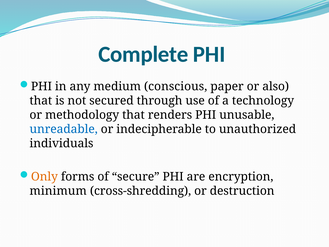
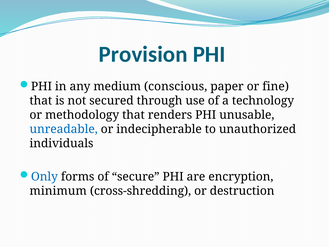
Complete: Complete -> Provision (143, 54)
also: also -> fine (276, 86)
Only colour: orange -> blue (44, 177)
